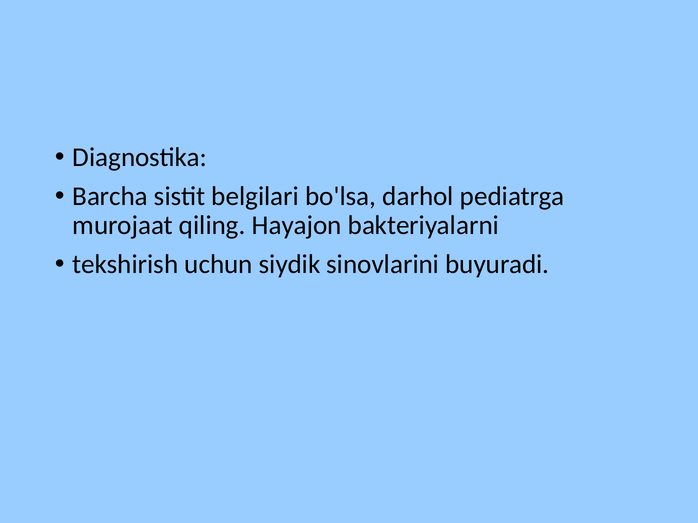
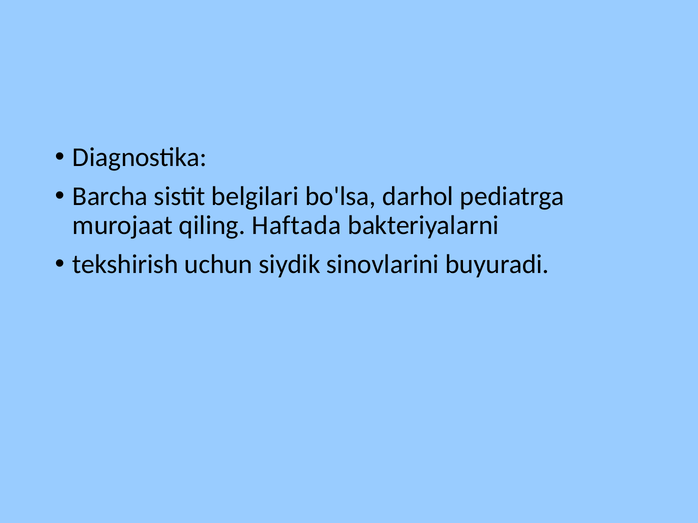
Hayajon: Hayajon -> Haftada (297, 226)
